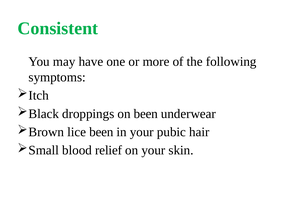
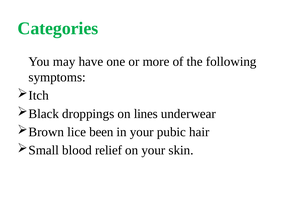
Consistent: Consistent -> Categories (58, 28)
on been: been -> lines (146, 114)
